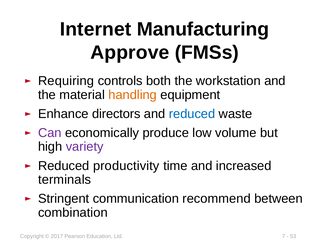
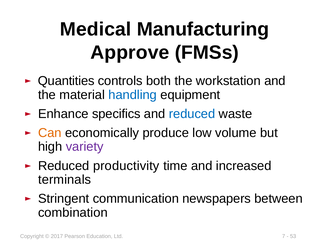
Internet: Internet -> Medical (96, 29)
Requiring: Requiring -> Quantities (66, 81)
handling colour: orange -> blue (133, 95)
directors: directors -> specifics (116, 114)
Can colour: purple -> orange (50, 133)
recommend: recommend -> newspapers (217, 198)
